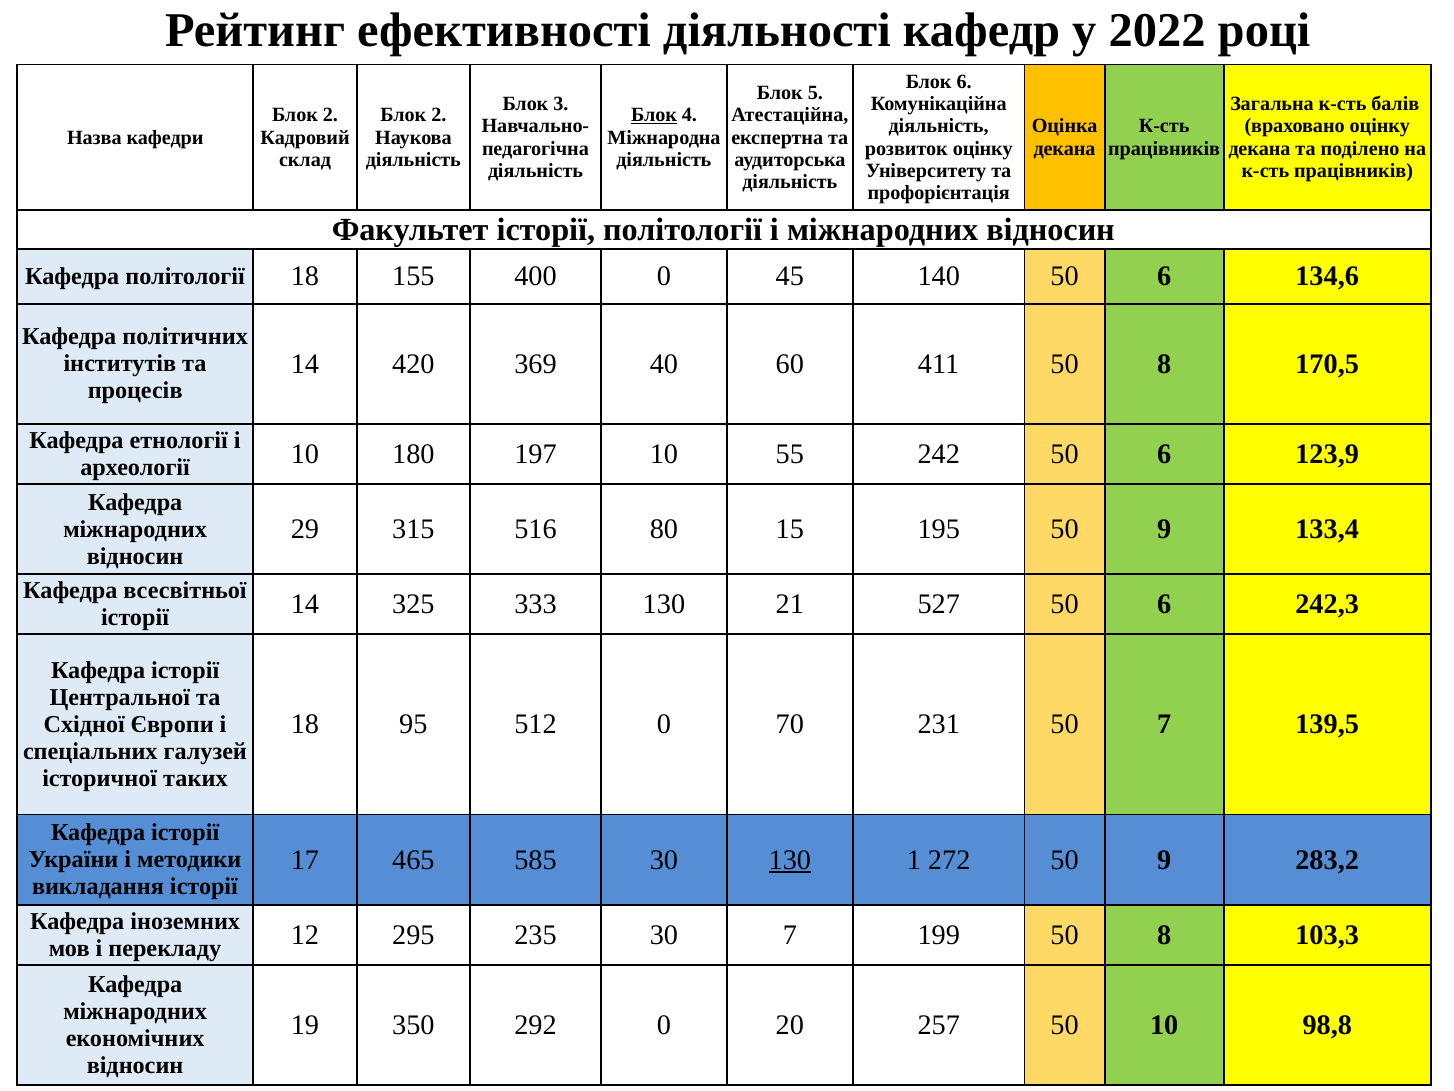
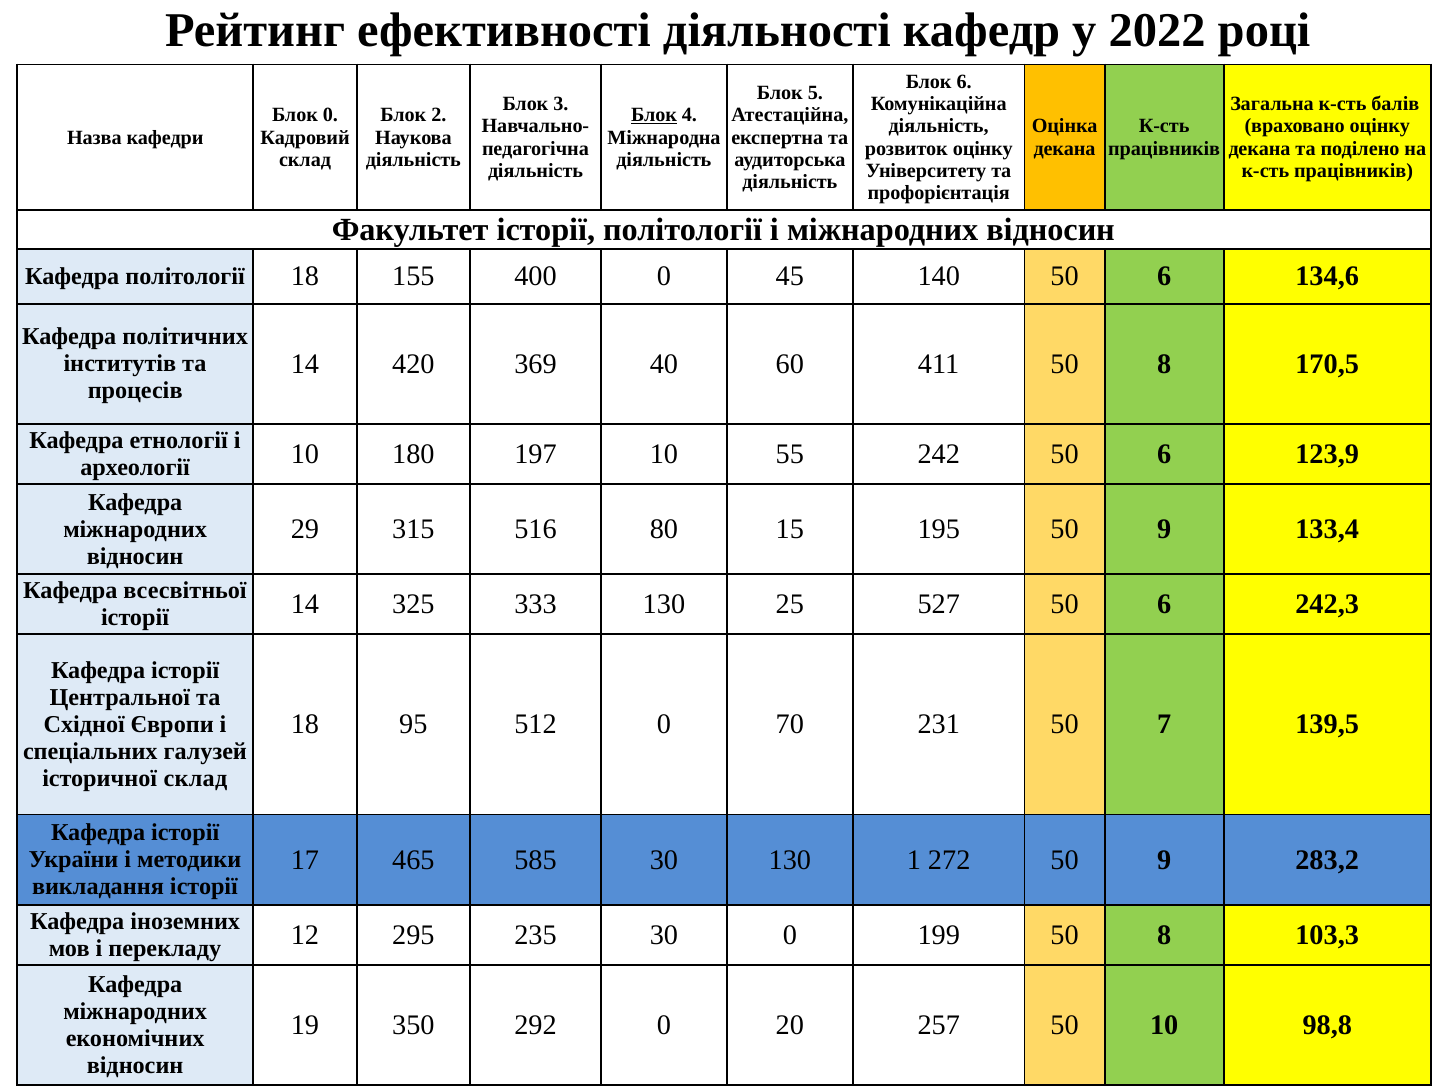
2: 2 -> 0 (330, 115)
21: 21 -> 25 (790, 604)
історичної таких: таких -> склад (195, 778)
130 underline: present -> none (790, 859)
30 7: 7 -> 0 (790, 934)
